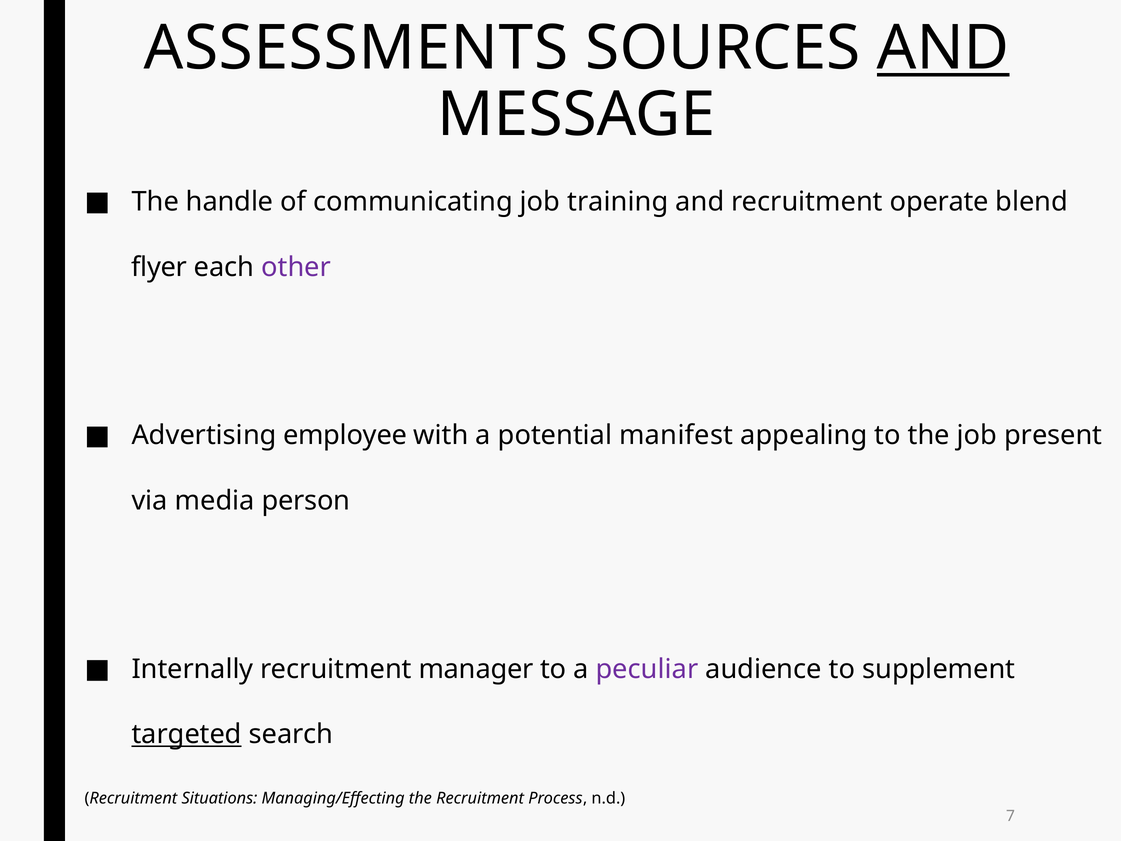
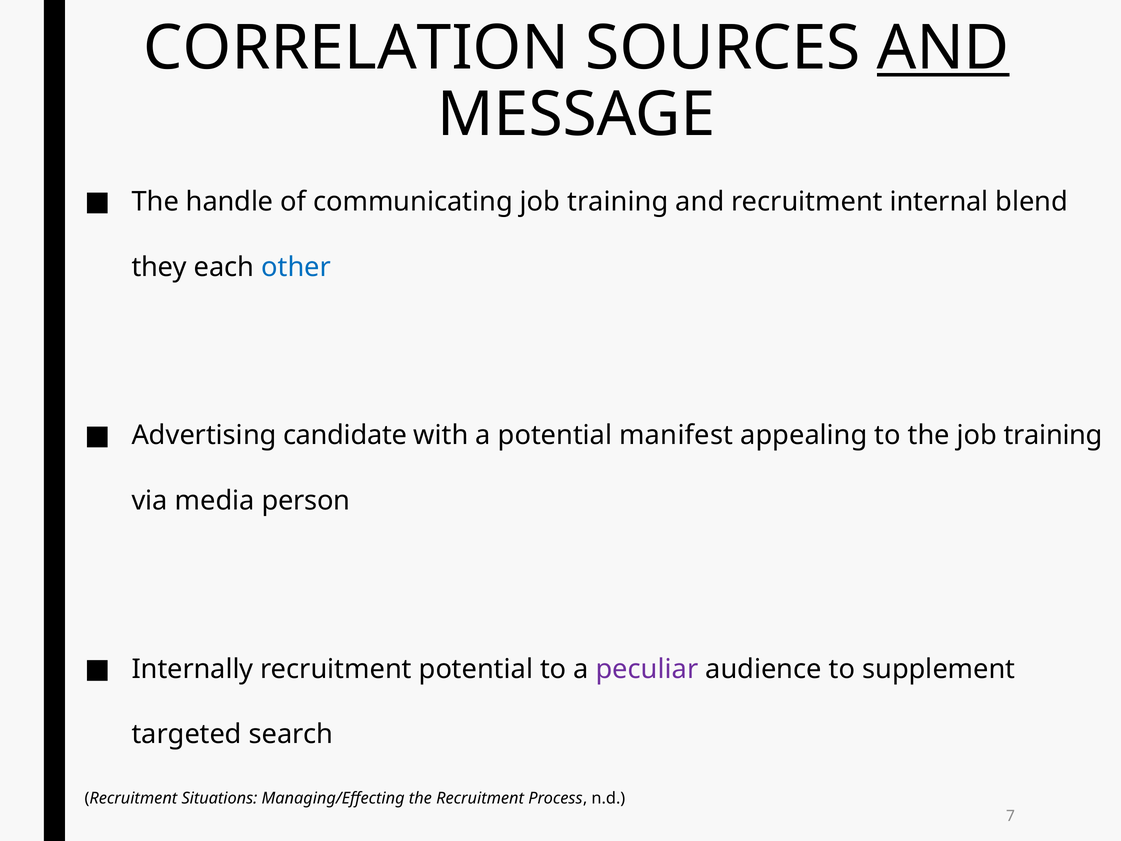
ASSESSMENTS: ASSESSMENTS -> CORRELATION (356, 48)
operate: operate -> internal (939, 202)
flyer: flyer -> they (159, 267)
other colour: purple -> blue (296, 267)
employee: employee -> candidate (345, 435)
the job present: present -> training (1053, 435)
recruitment manager: manager -> potential (476, 669)
targeted underline: present -> none (187, 734)
